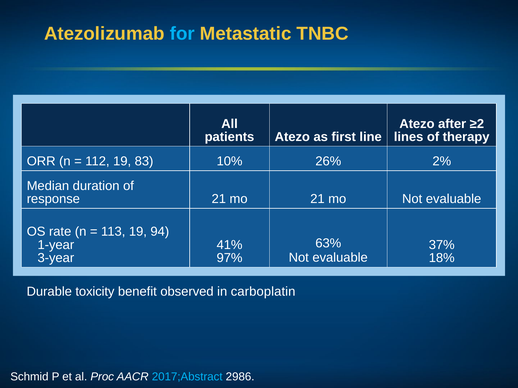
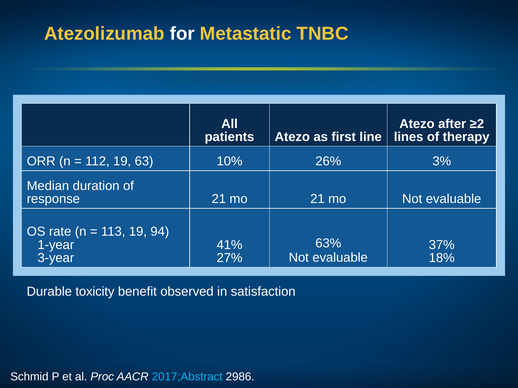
for colour: light blue -> white (182, 34)
83: 83 -> 63 (144, 161)
2%: 2% -> 3% (442, 161)
97%: 97% -> 27% (230, 258)
carboplatin: carboplatin -> satisfaction (263, 292)
